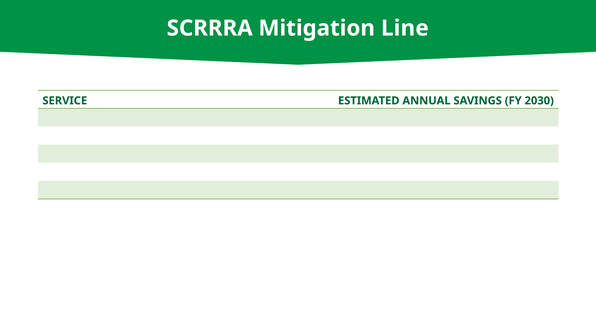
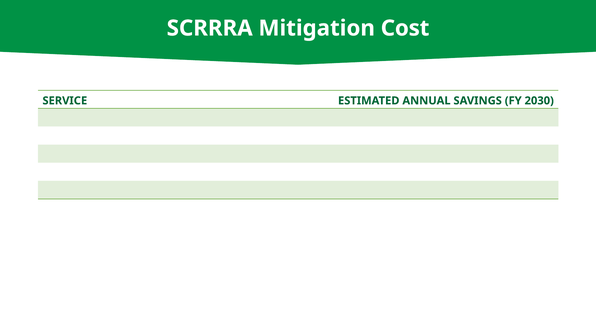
Line: Line -> Cost (405, 28)
